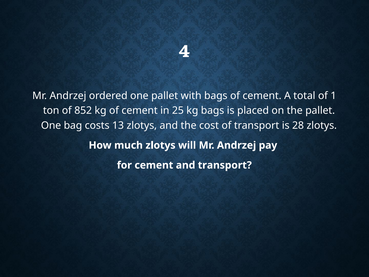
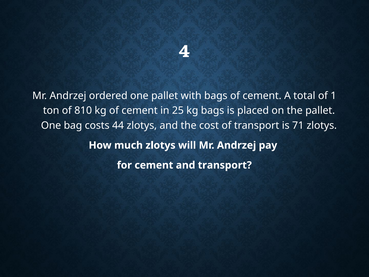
852: 852 -> 810 (83, 111)
13: 13 -> 44 (118, 125)
28: 28 -> 71 (298, 125)
